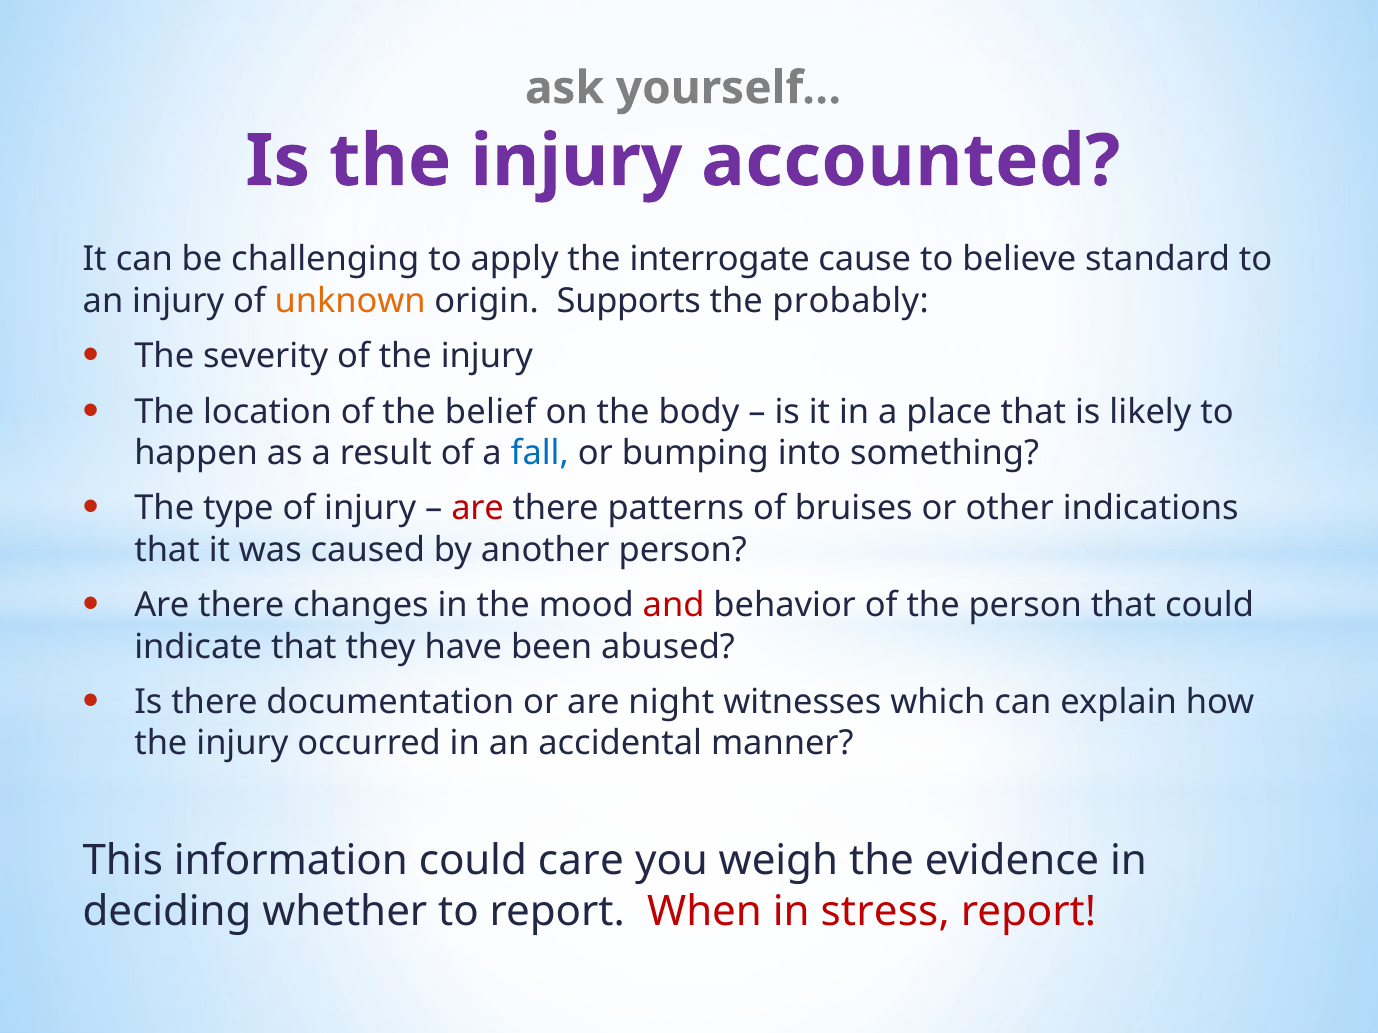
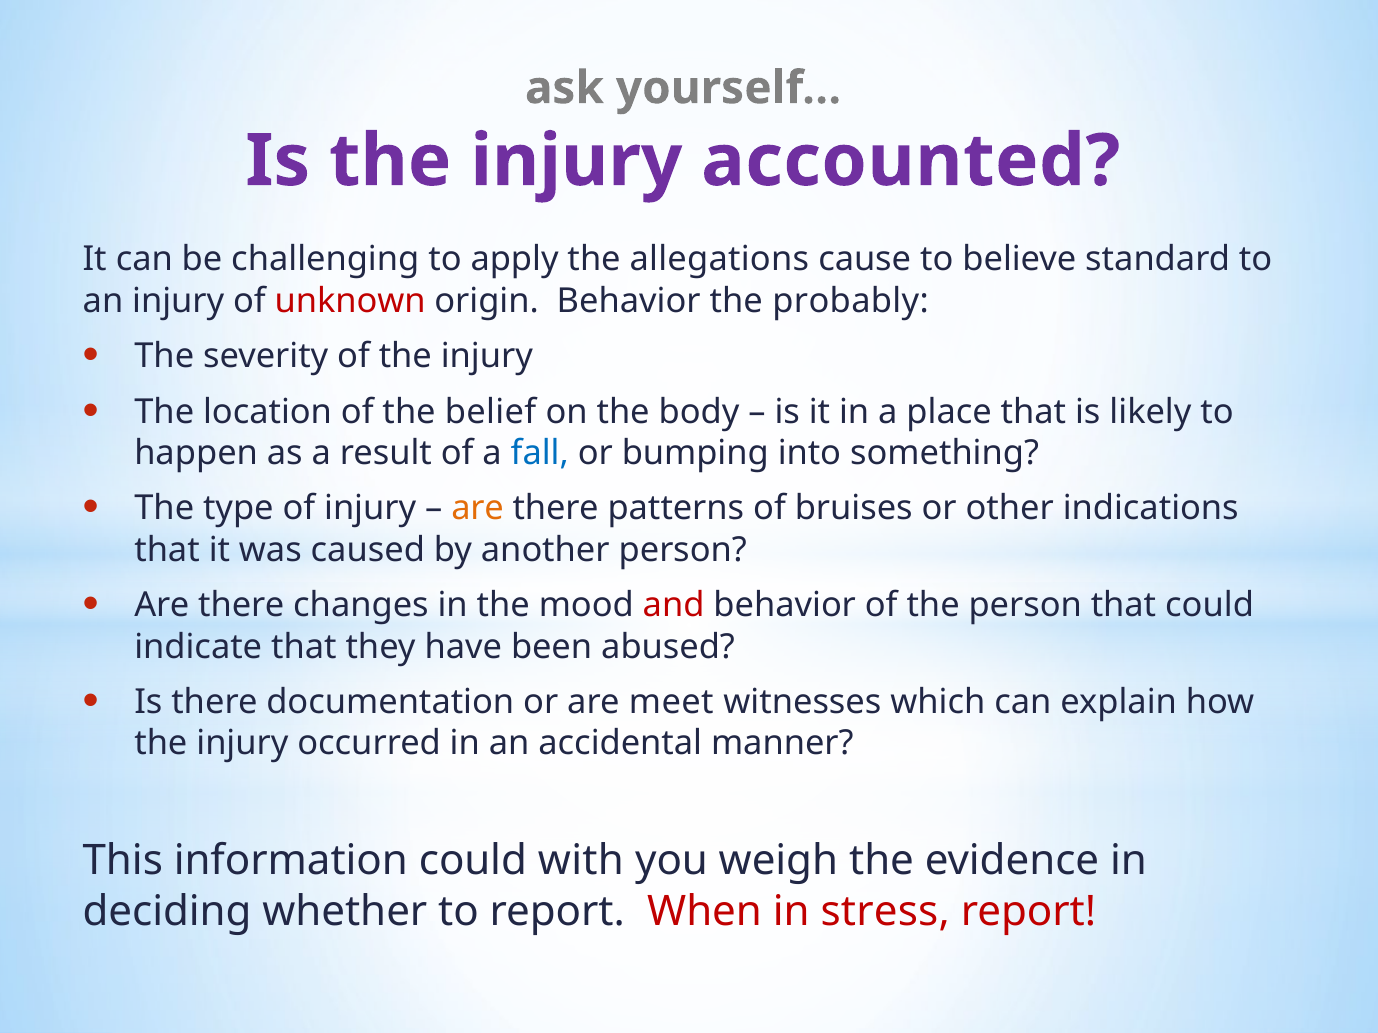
interrogate: interrogate -> allegations (719, 260)
unknown colour: orange -> red (350, 301)
origin Supports: Supports -> Behavior (629, 301)
are colour: red -> orange (478, 509)
night: night -> meet (671, 702)
care: care -> with (581, 861)
